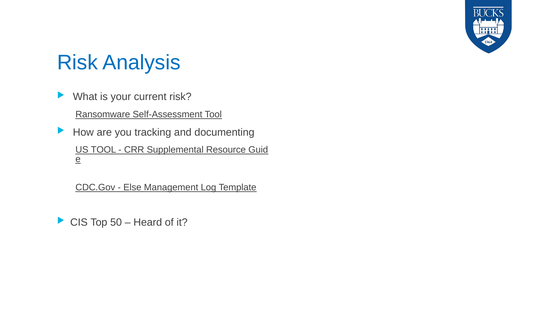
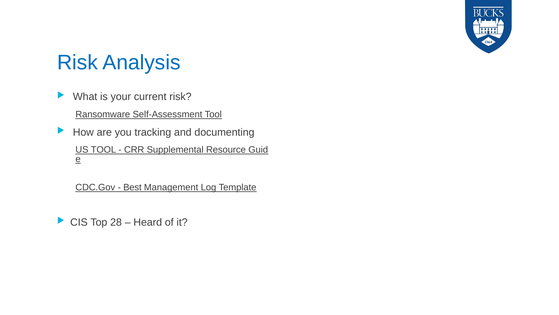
Else: Else -> Best (132, 187)
50: 50 -> 28 (116, 222)
